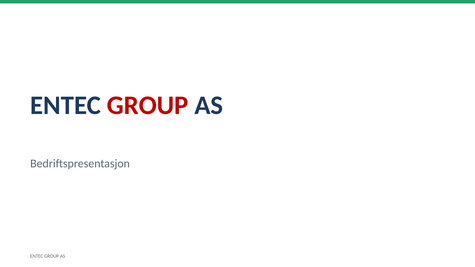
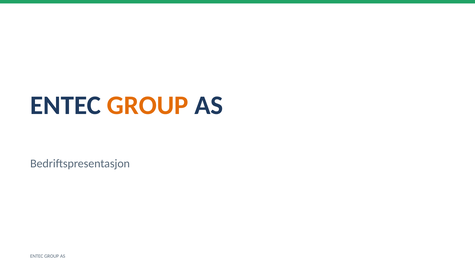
GROUP colour: red -> orange (148, 105)
